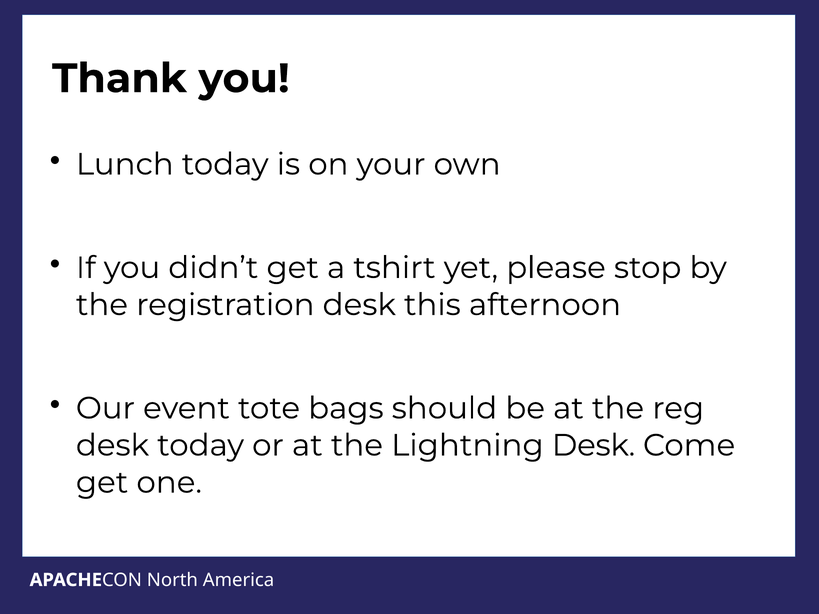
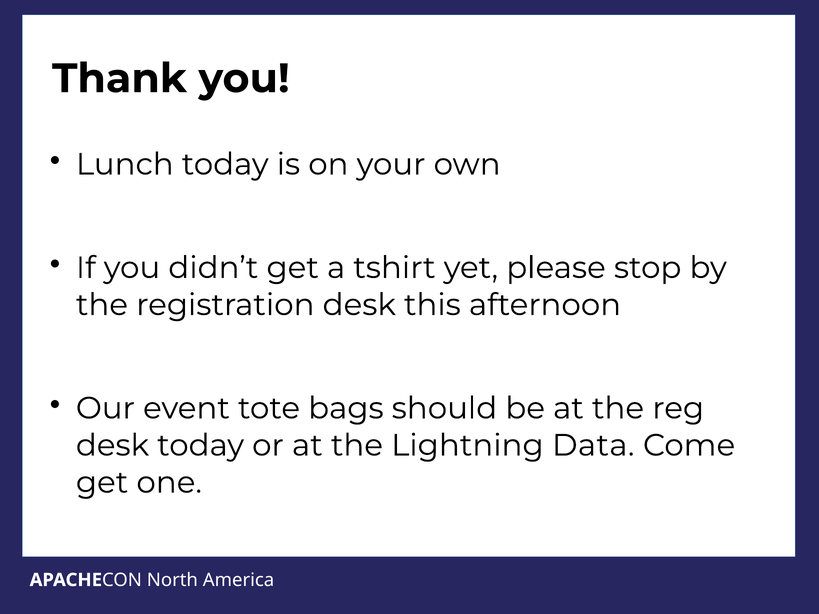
Lightning Desk: Desk -> Data (593, 446)
